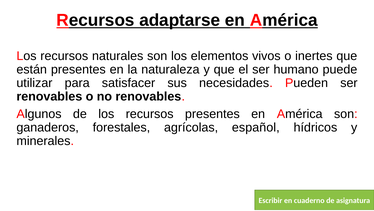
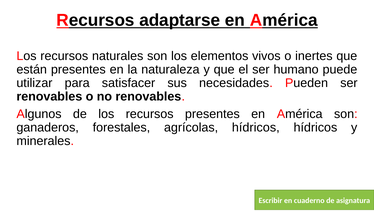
agrícolas español: español -> hídricos (256, 127)
